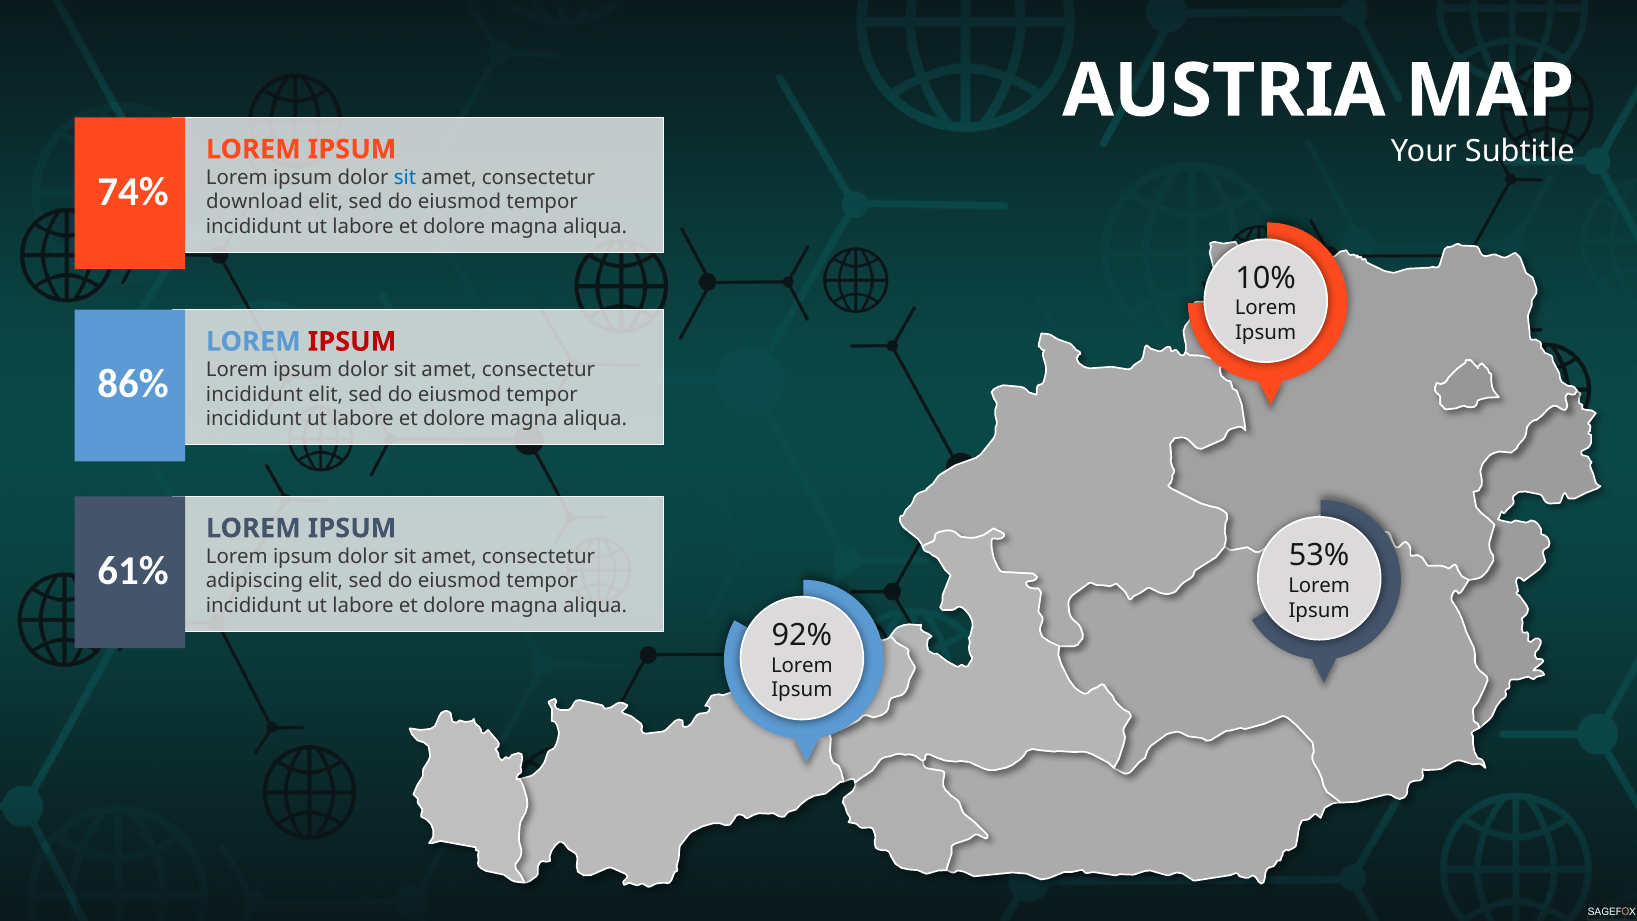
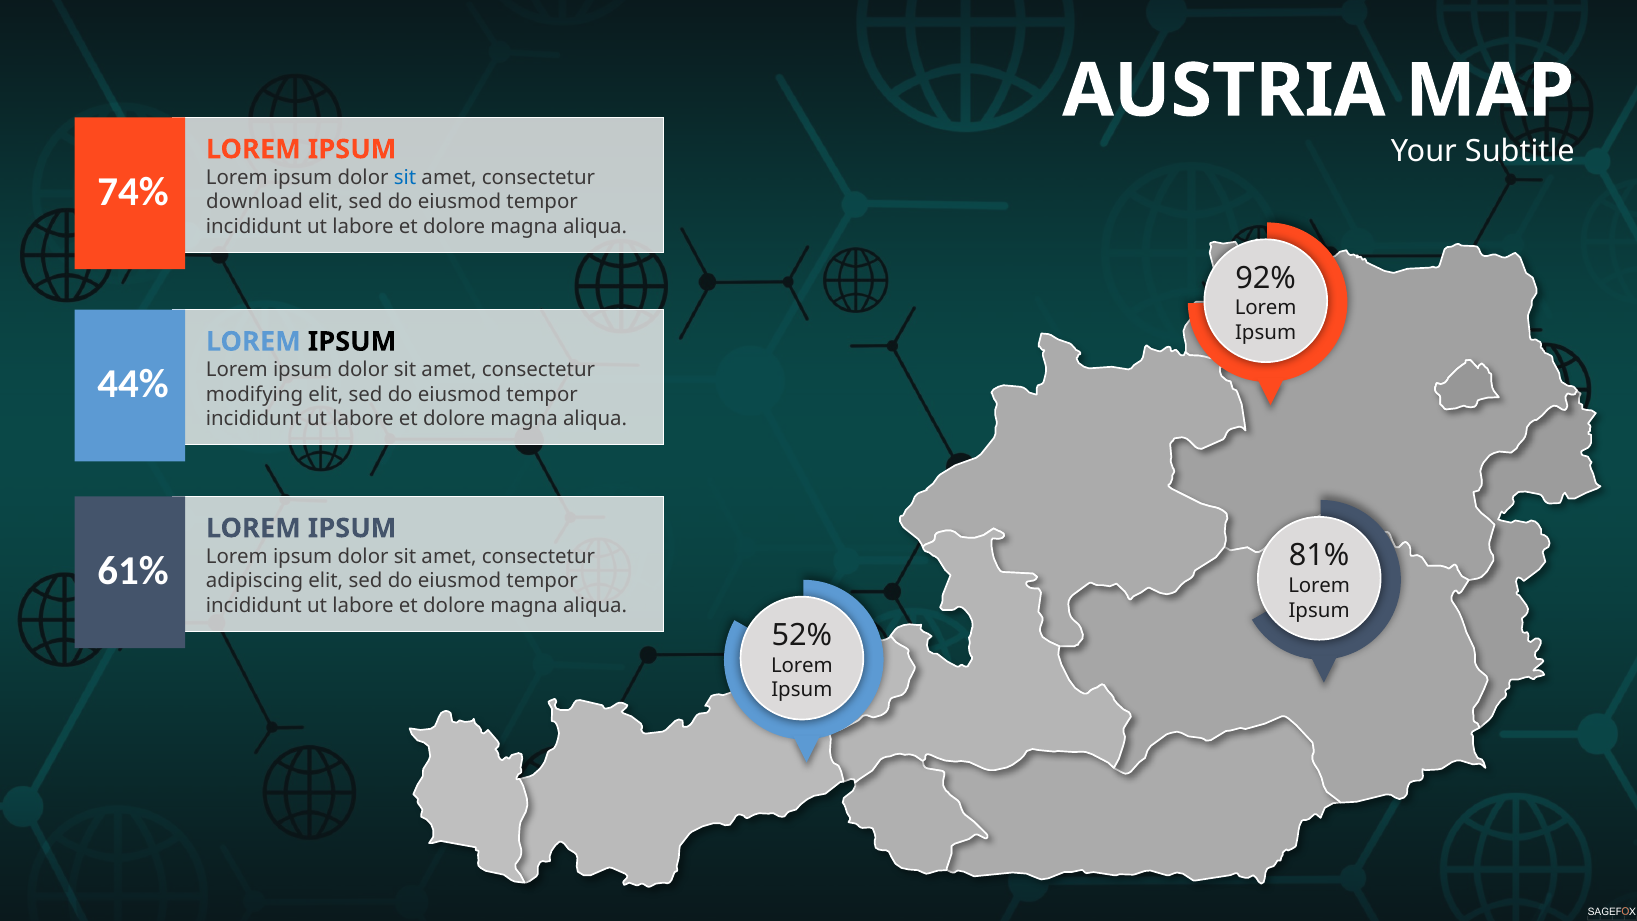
10%: 10% -> 92% (1266, 278)
IPSUM colour: red -> black (352, 342)
86%: 86% -> 44% (133, 384)
incididunt: incididunt -> modifying (255, 394)
53%: 53% -> 81% (1319, 556)
92%: 92% -> 52% (802, 635)
